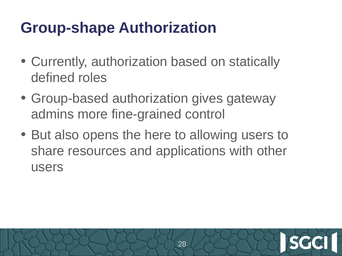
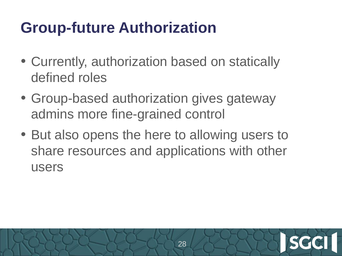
Group-shape: Group-shape -> Group-future (68, 28)
